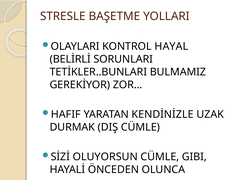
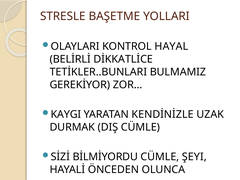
SORUNLARI: SORUNLARI -> DİKKATLİCE (123, 59)
HAFIF: HAFIF -> KAYGI (66, 114)
OLUYORSUN: OLUYORSUN -> BİLMİYORDU (105, 157)
GIBI: GIBI -> ŞEYI (194, 157)
